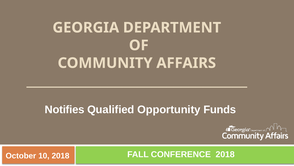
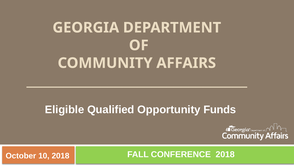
Notifies: Notifies -> Eligible (65, 109)
